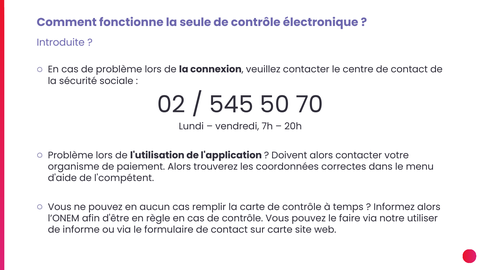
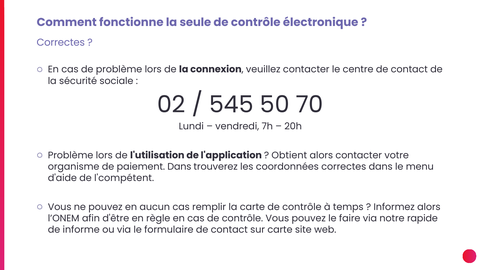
Introduite: Introduite -> Correctes (61, 43)
Doivent: Doivent -> Obtient (289, 156)
paiement Alors: Alors -> Dans (179, 167)
utiliser: utiliser -> rapide (422, 219)
